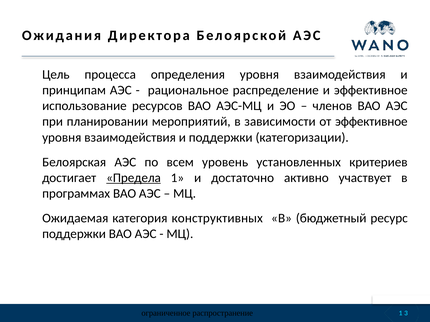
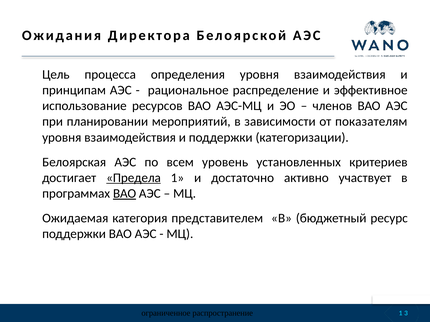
от эффективное: эффективное -> показателям (371, 122)
ВАО underline: none -> present (125, 194)
конструктивных: конструктивных -> представителем (217, 218)
